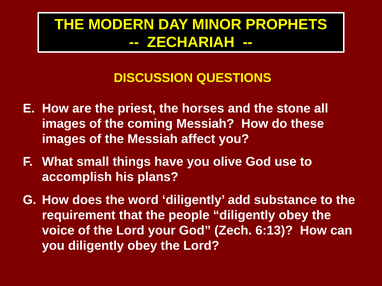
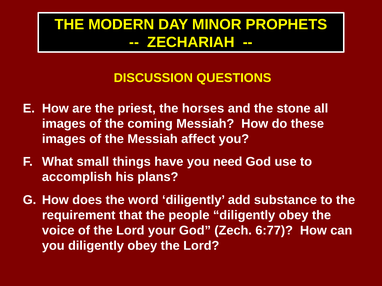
olive: olive -> need (228, 162)
6:13: 6:13 -> 6:77 (274, 231)
